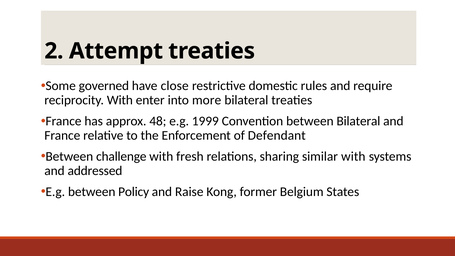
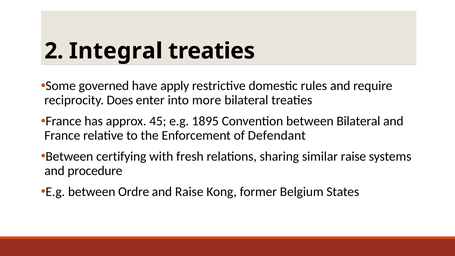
Attempt: Attempt -> Integral (116, 51)
close: close -> apply (175, 86)
reciprocity With: With -> Does (120, 100)
48: 48 -> 45 (158, 121)
1999: 1999 -> 1895 (205, 121)
challenge: challenge -> certifying (121, 156)
similar with: with -> raise (353, 156)
addressed: addressed -> procedure (95, 171)
Policy: Policy -> Ordre (134, 192)
